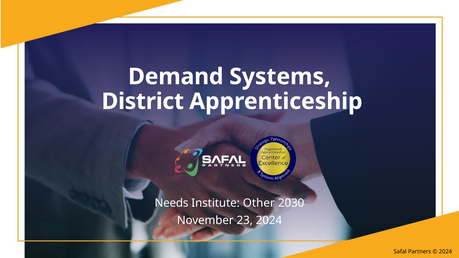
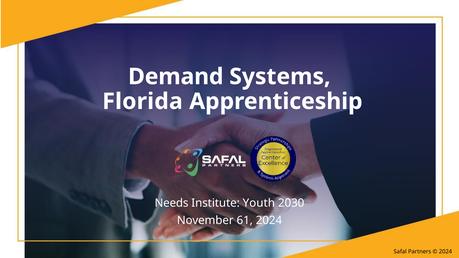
District: District -> Florida (143, 101)
Other: Other -> Youth (259, 203)
23: 23 -> 61 (245, 221)
